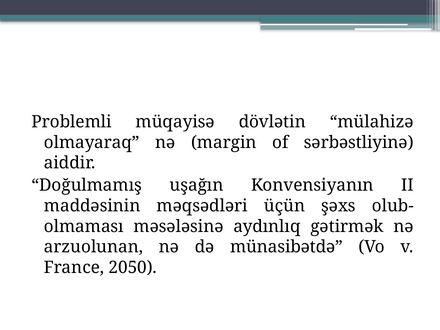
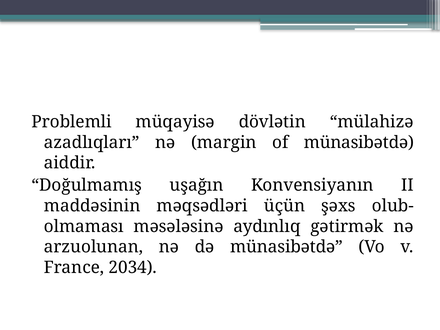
olmayaraq: olmayaraq -> azadlıqları (92, 142)
of sərbəstliyinə: sərbəstliyinə -> münasibətdə (359, 142)
2050: 2050 -> 2034 (133, 268)
